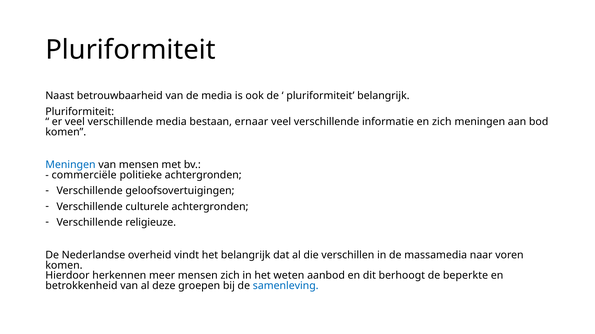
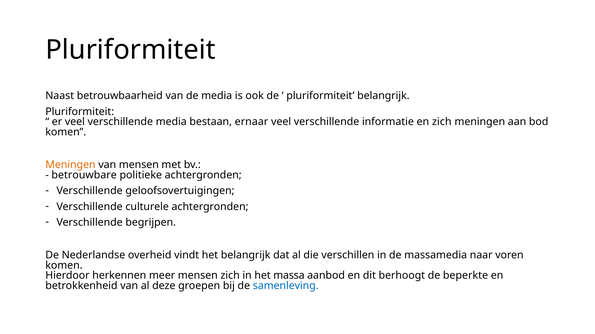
Meningen colour: blue -> orange (70, 165)
commerciële: commerciële -> betrouwbare (84, 175)
religieuze: religieuze -> begrijpen (151, 223)
weten: weten -> massa (289, 276)
